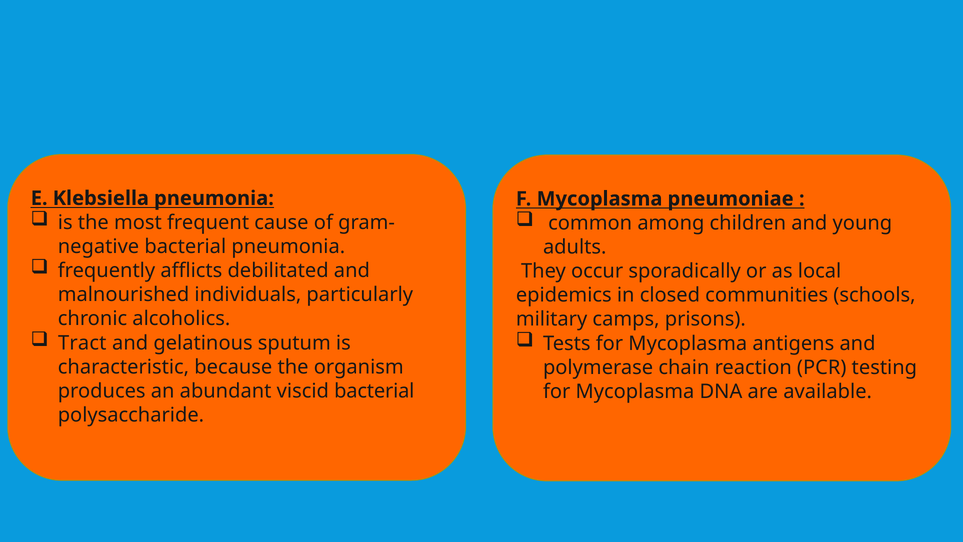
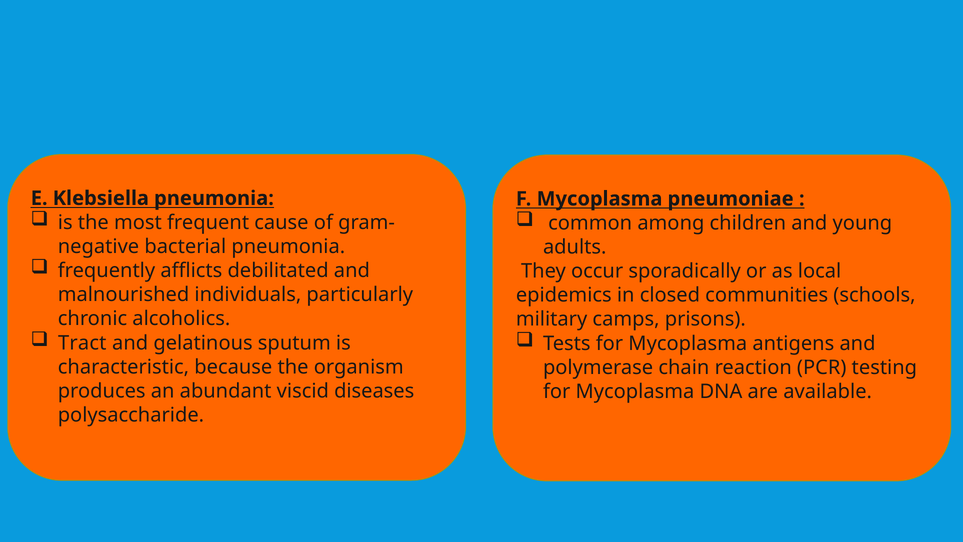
viscid bacterial: bacterial -> diseases (374, 391)
